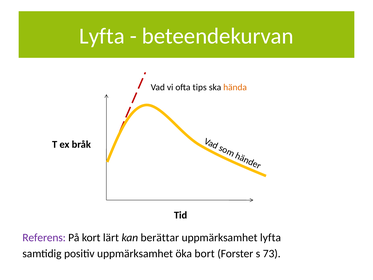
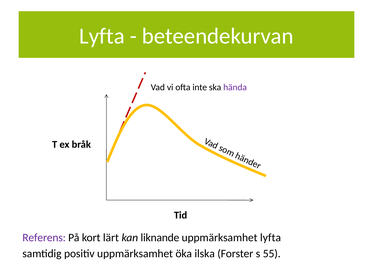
tips: tips -> inte (200, 87)
hända colour: orange -> purple (235, 87)
berättar: berättar -> liknande (160, 237)
bort: bort -> ilska (205, 253)
73: 73 -> 55 (272, 253)
